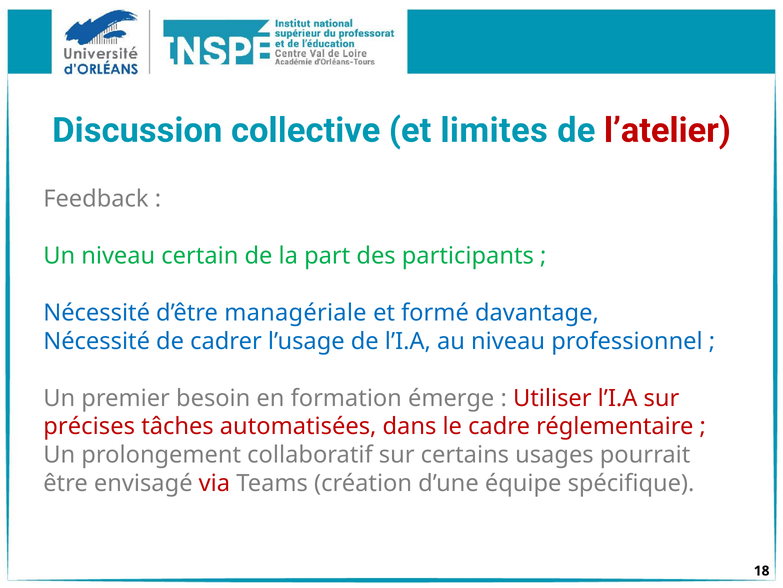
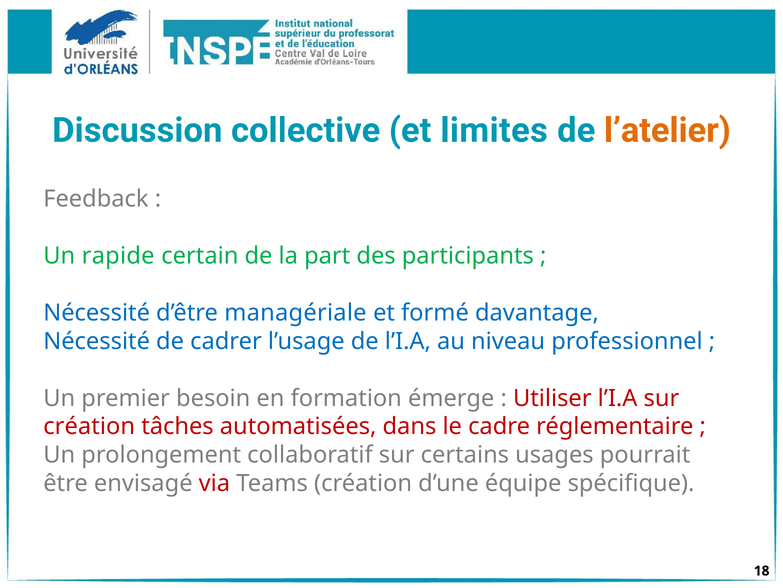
l’atelier colour: red -> orange (667, 130)
Un niveau: niveau -> rapide (118, 256)
précises: précises -> création (89, 426)
